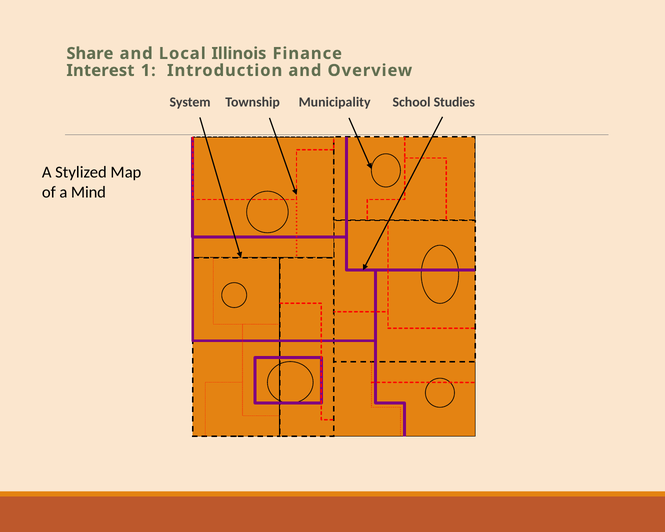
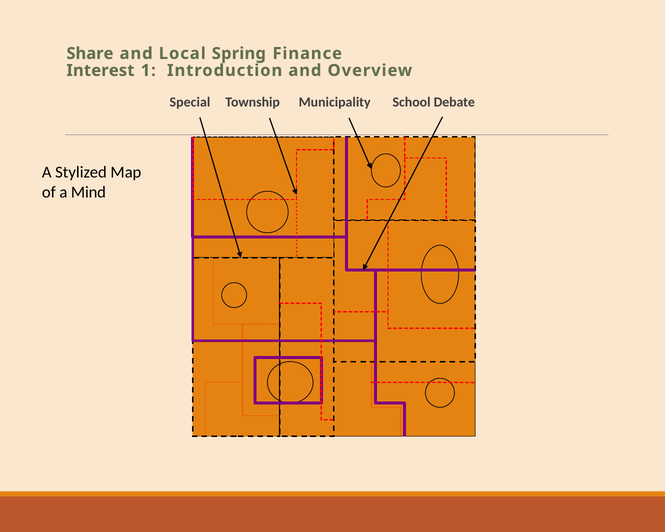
Illinois: Illinois -> Spring (239, 54)
System: System -> Special (190, 102)
Studies: Studies -> Debate (454, 102)
